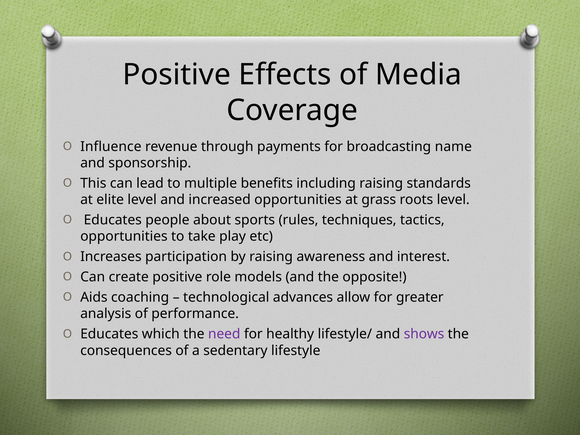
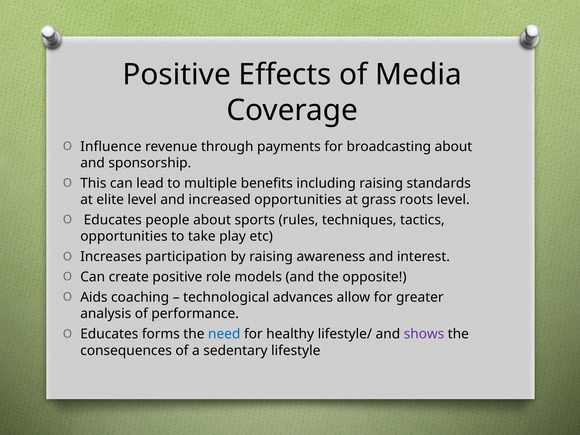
broadcasting name: name -> about (453, 147)
which: which -> forms (161, 334)
need colour: purple -> blue (224, 334)
